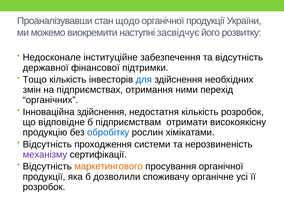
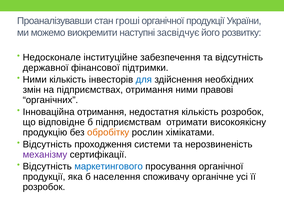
щодо: щодо -> гроші (128, 21)
Тощо: Тощо -> Ними (35, 80)
перехід: перехід -> правові (217, 90)
Інноваційна здійснення: здійснення -> отримання (102, 112)
обробітку colour: blue -> orange (108, 132)
маркетингового colour: orange -> blue (109, 166)
дозволили: дозволили -> населення (117, 177)
